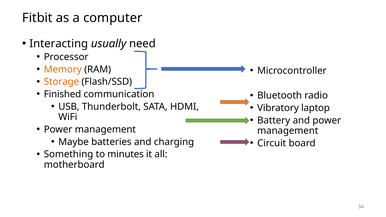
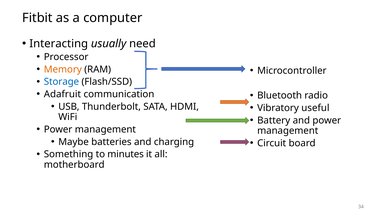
Storage colour: orange -> blue (61, 82)
Finished: Finished -> Adafruit (62, 94)
laptop: laptop -> useful (315, 108)
